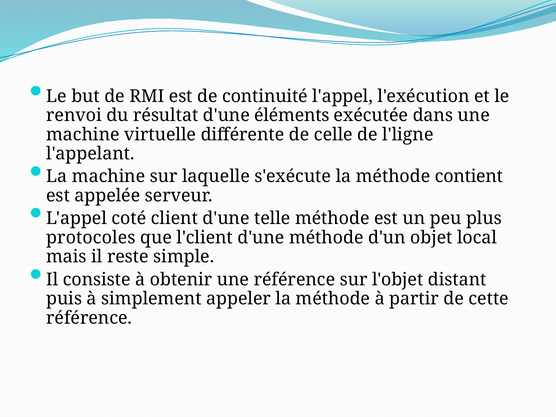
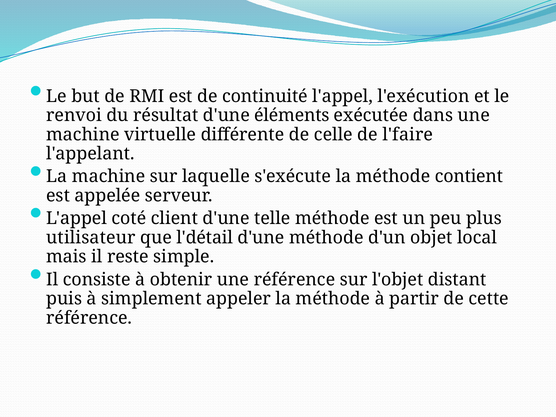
l'ligne: l'ligne -> l'faire (408, 134)
protocoles: protocoles -> utilisateur (91, 238)
l'client: l'client -> l'détail (205, 238)
